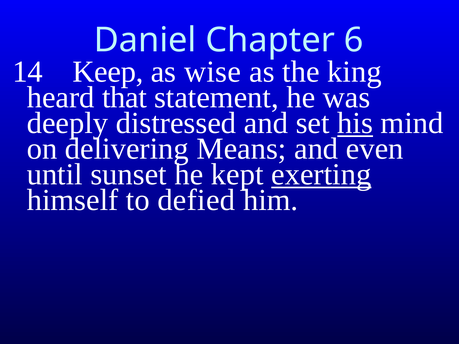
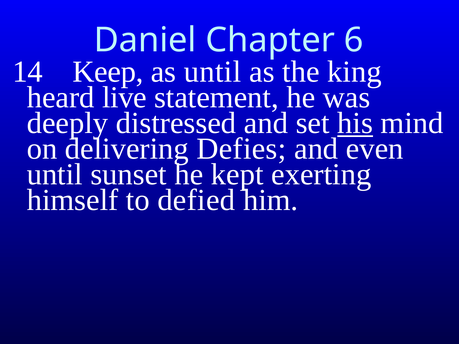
as wise: wise -> until (213, 72)
that: that -> live (124, 97)
Means: Means -> Defies (241, 149)
exerting underline: present -> none (321, 174)
